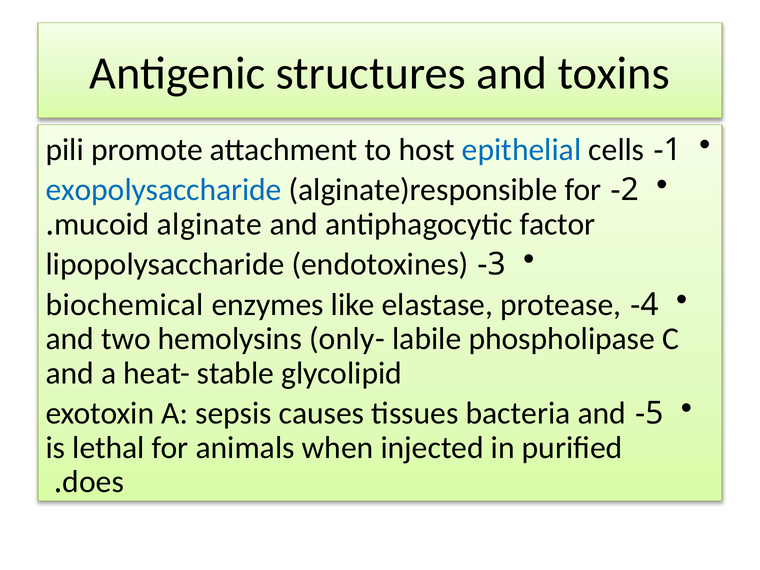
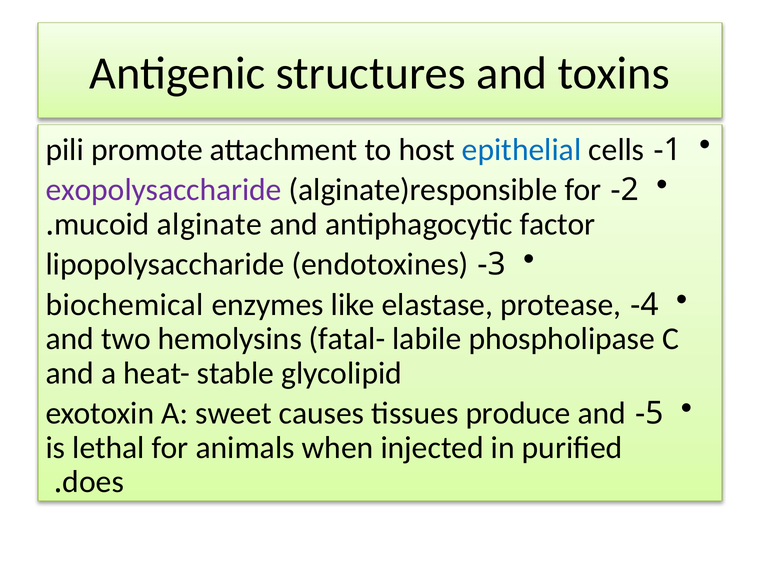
exopolysaccharide colour: blue -> purple (164, 190)
only-: only- -> fatal- (347, 339)
sepsis: sepsis -> sweet (234, 413)
bacteria: bacteria -> produce (518, 413)
